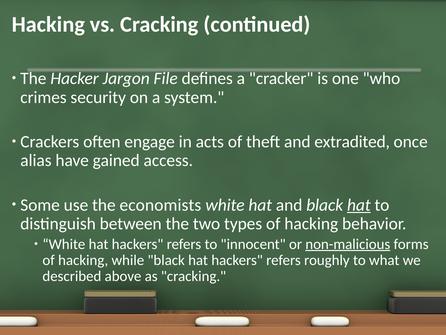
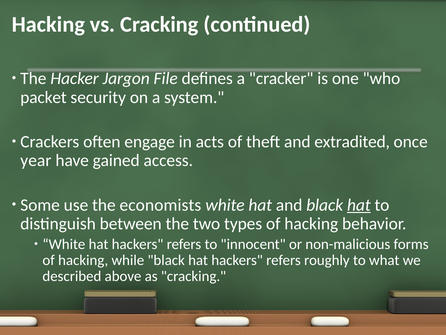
crimes: crimes -> packet (44, 97)
alias: alias -> year (36, 160)
non-malicious underline: present -> none (348, 244)
